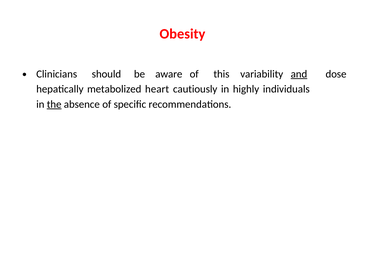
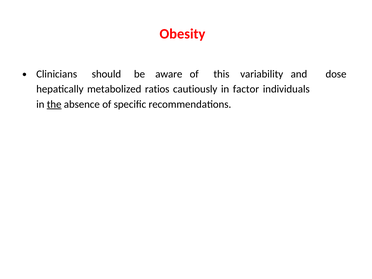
and underline: present -> none (299, 74)
heart: heart -> ratios (157, 89)
highly: highly -> factor (246, 89)
